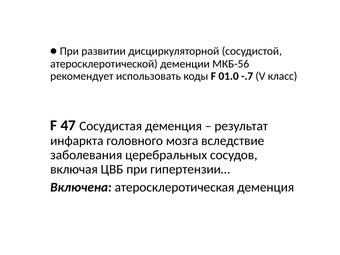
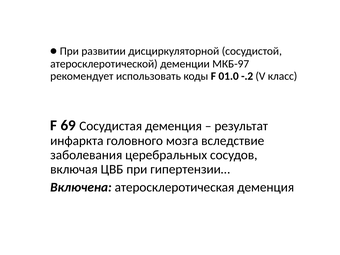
МКБ-56: МКБ-56 -> МКБ-97 (231, 64)
-.7: -.7 -> -.2 (247, 76)
47: 47 -> 69 (68, 125)
